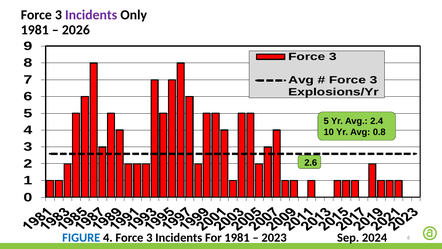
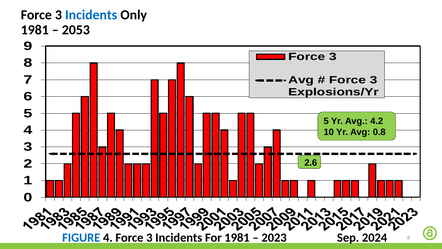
Incidents colour: purple -> blue (91, 15)
2026: 2026 -> 2053 (76, 30)
2.4: 2.4 -> 4.2 (377, 121)
